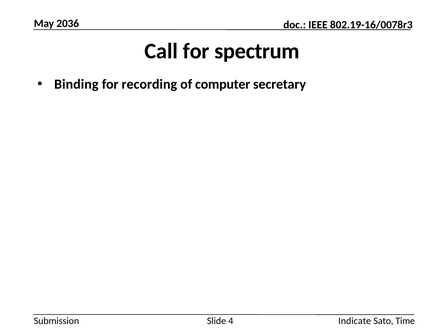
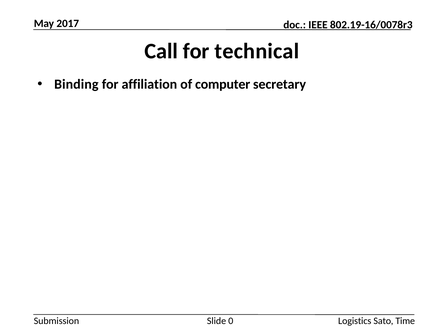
2036: 2036 -> 2017 (68, 24)
spectrum: spectrum -> technical (257, 51)
recording: recording -> affiliation (149, 84)
4: 4 -> 0 (231, 321)
Indicate: Indicate -> Logistics (355, 321)
